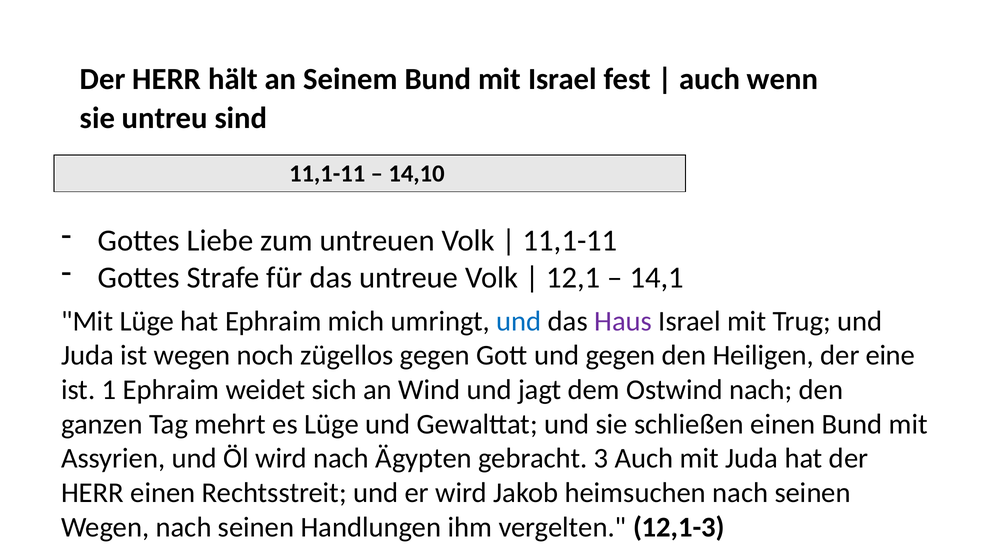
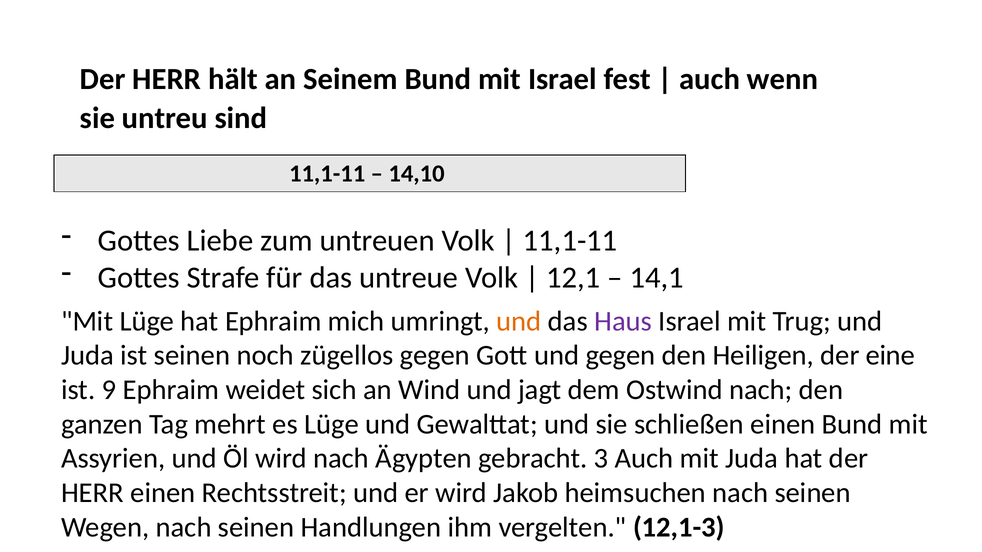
und colour: blue -> orange (519, 321)
ist wegen: wegen -> seinen (192, 356)
1: 1 -> 9 (109, 390)
